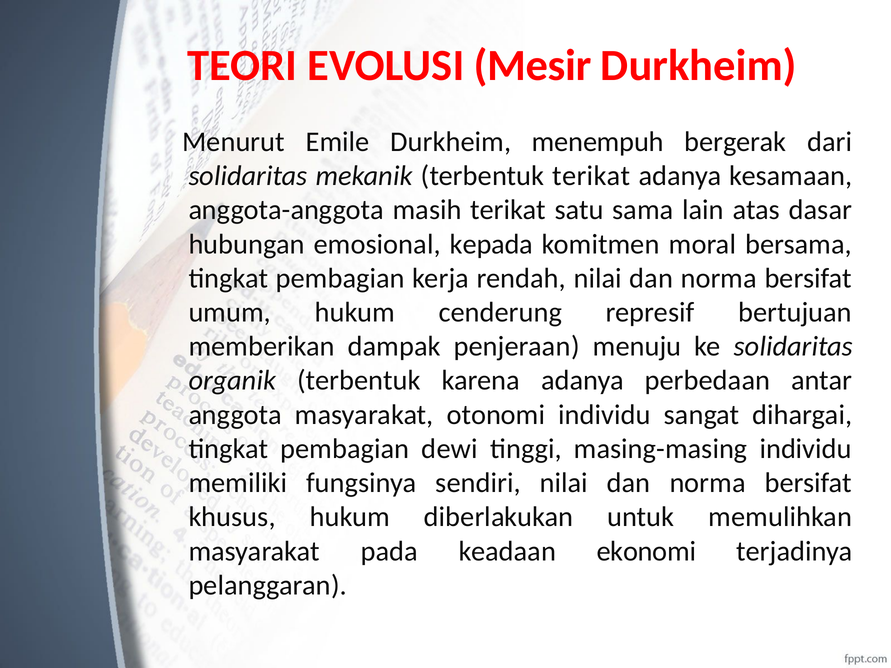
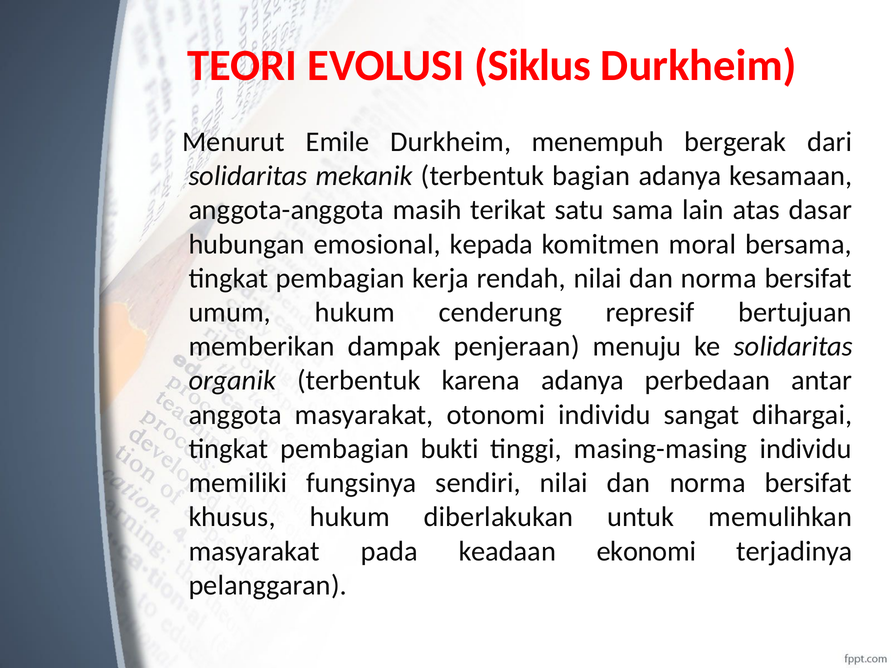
Mesir: Mesir -> Siklus (533, 66)
terbentuk terikat: terikat -> bagian (591, 176)
dewi: dewi -> bukti (450, 449)
